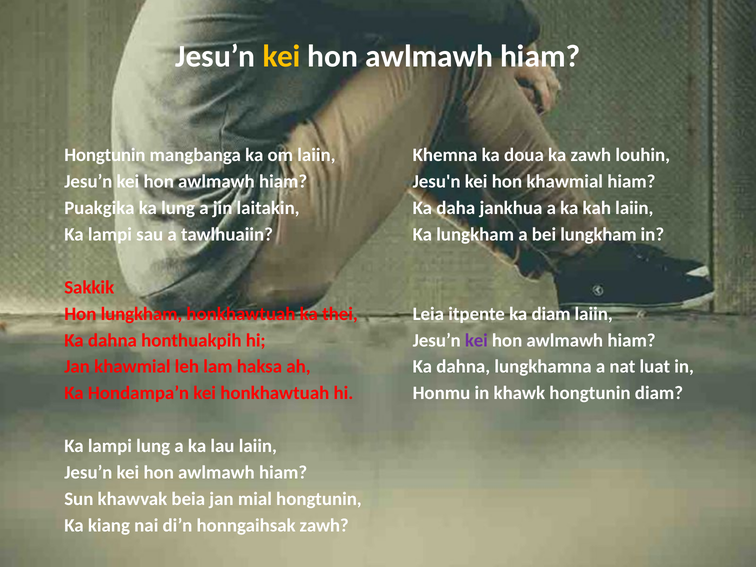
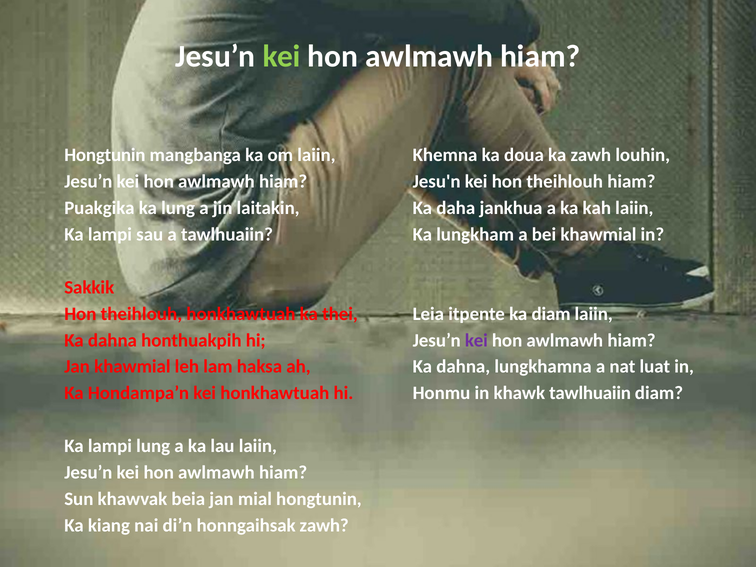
kei colour: yellow -> light green (282, 56)
kei hon khawmial: khawmial -> theihlouh (565, 182)
bei lungkham: lungkham -> khawmial (598, 234)
lungkham: lungkham -> theihlouh (141, 314)
khawk hongtunin: hongtunin -> tawlhuaiin (590, 393)
